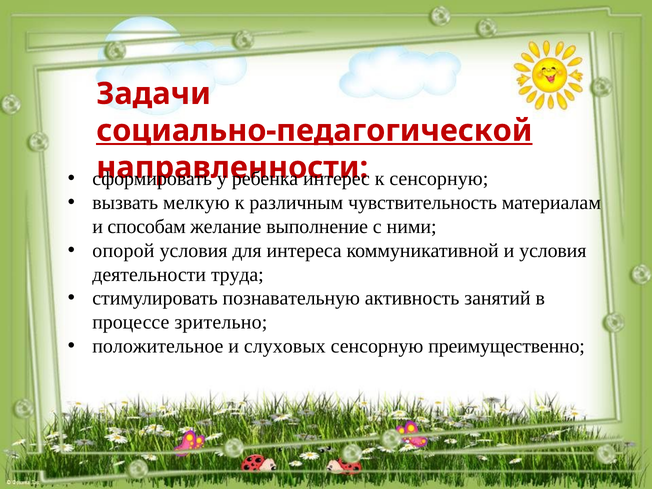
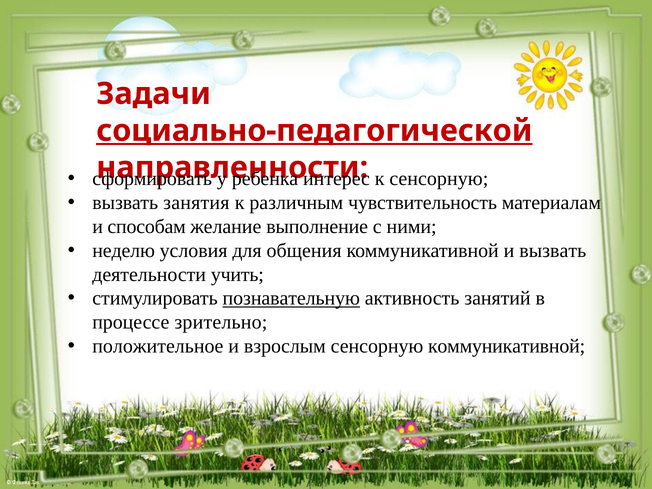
мелкую: мелкую -> занятия (196, 203)
опорой: опорой -> неделю (124, 251)
интереса: интереса -> общения (304, 251)
и условия: условия -> вызвать (553, 251)
труда: труда -> учить (237, 275)
познавательную underline: none -> present (291, 298)
слуховых: слуховых -> взрослым (285, 346)
сенсорную преимущественно: преимущественно -> коммуникативной (507, 346)
